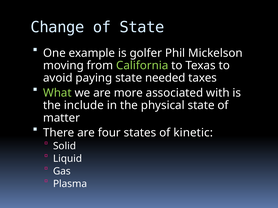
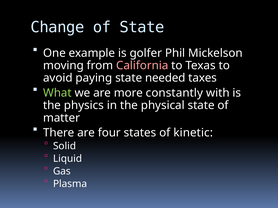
California colour: light green -> pink (142, 66)
associated: associated -> constantly (174, 93)
include: include -> physics (84, 106)
